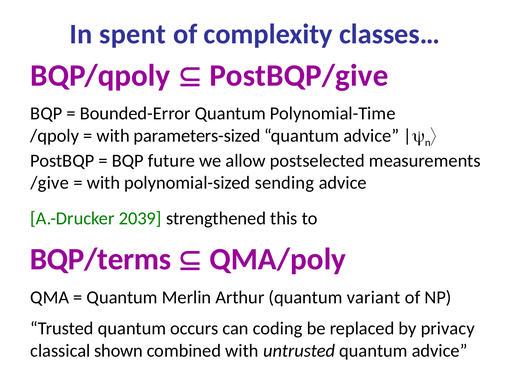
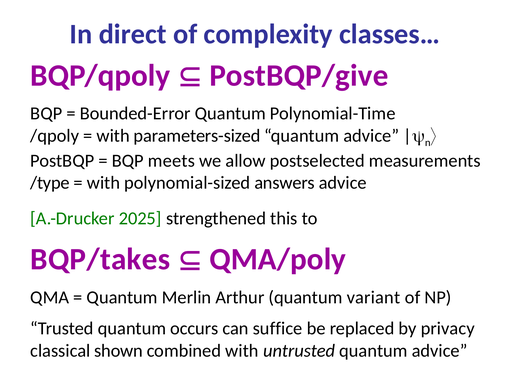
spent: spent -> direct (133, 34)
future: future -> meets (171, 161)
/give: /give -> /type (50, 183)
sending: sending -> answers (285, 183)
2039: 2039 -> 2025 (140, 219)
BQP/terms: BQP/terms -> BQP/takes (100, 260)
coding: coding -> suffice (278, 329)
